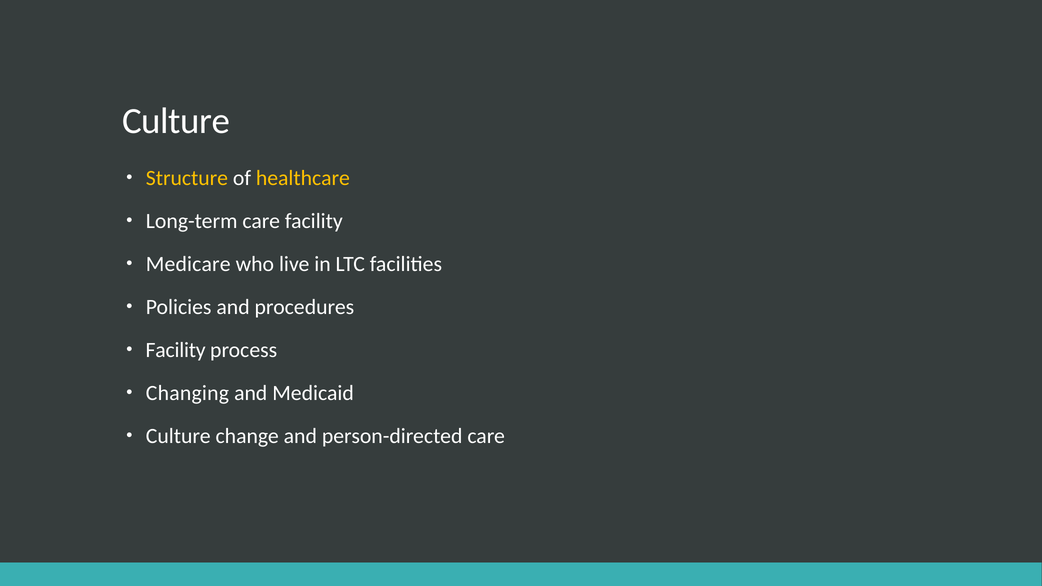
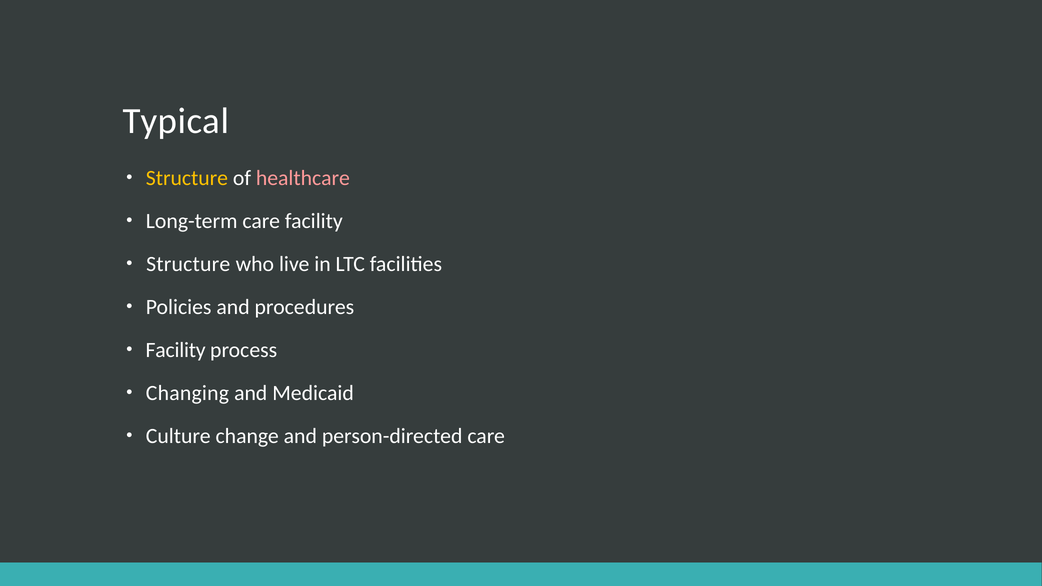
Culture: Culture -> Typical (176, 121)
healthcare colour: yellow -> pink (303, 178)
Medicare: Medicare -> Structure (188, 264)
